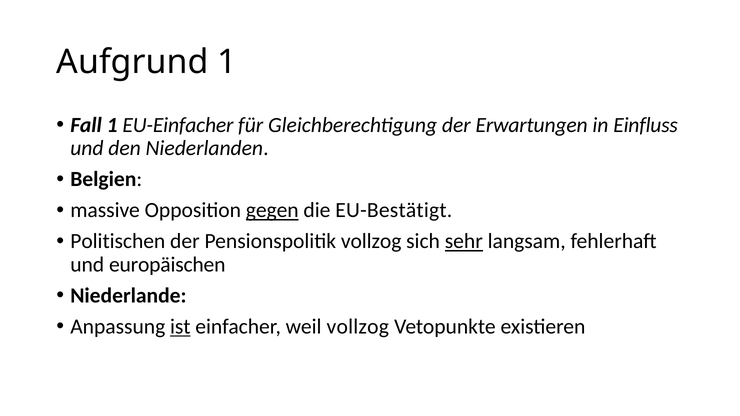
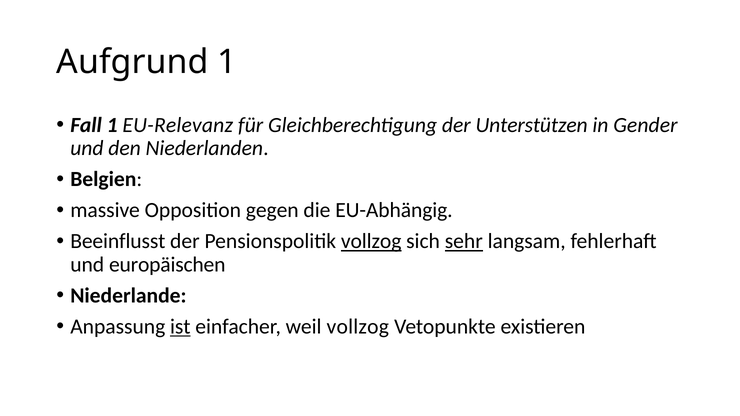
EU-Einfacher: EU-Einfacher -> EU-Relevanz (178, 125)
Erwartungen: Erwartungen -> Unterstützen (532, 125)
Einfluss: Einfluss -> Gender (645, 125)
gegen underline: present -> none (272, 210)
EU-Bestätigt: EU-Bestätigt -> EU-Abhängig (394, 210)
Politischen: Politischen -> Beeinflusst (118, 242)
vollzog underline: none -> present (371, 242)
